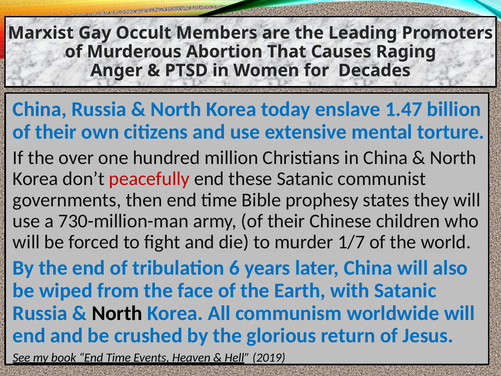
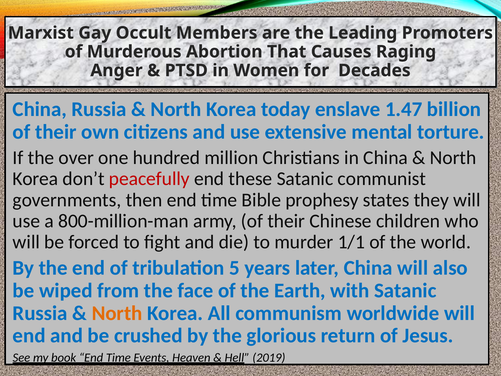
730-million-man: 730-million-man -> 800-million-man (123, 221)
1/7: 1/7 -> 1/1 (351, 242)
6: 6 -> 5 (234, 268)
North colour: black -> orange (117, 313)
